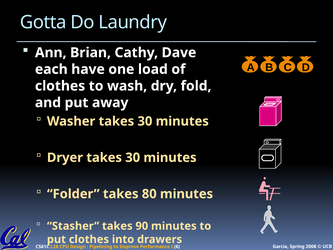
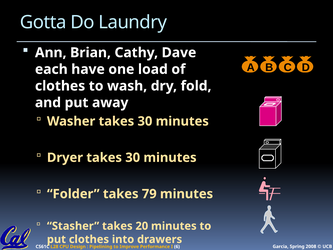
80: 80 -> 79 (149, 194)
90: 90 -> 20 (142, 226)
